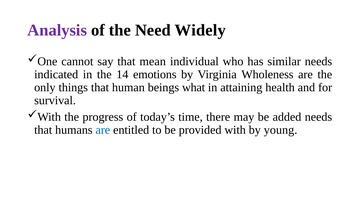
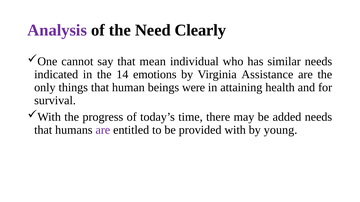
Widely: Widely -> Clearly (200, 30)
Wholeness: Wholeness -> Assistance (267, 75)
what: what -> were (194, 88)
are colour: blue -> purple (103, 130)
